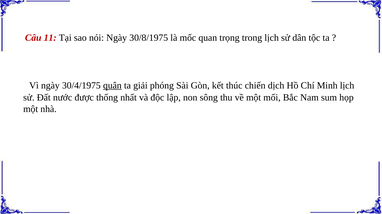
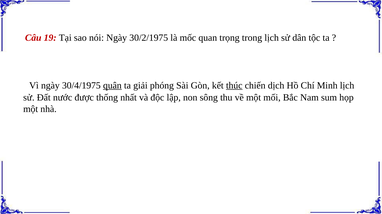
11: 11 -> 19 (50, 38)
30/8/1975: 30/8/1975 -> 30/2/1975 (149, 38)
thúc underline: none -> present (234, 86)
